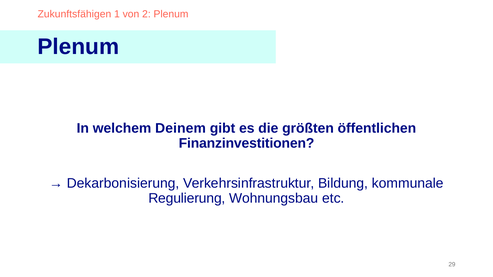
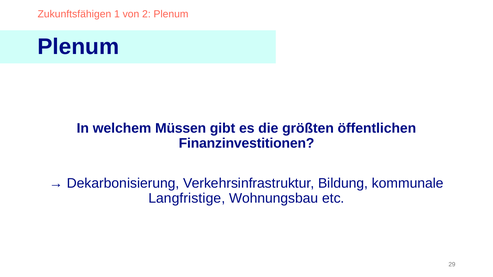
Deinem: Deinem -> Müssen (181, 128)
Regulierung: Regulierung -> Langfristige (187, 199)
